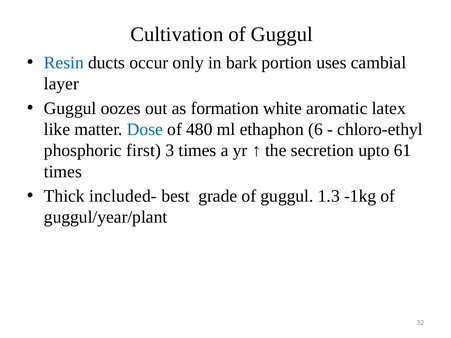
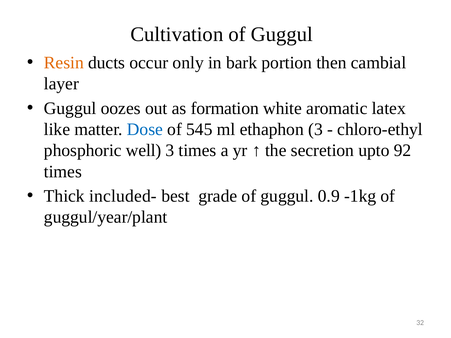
Resin colour: blue -> orange (64, 63)
uses: uses -> then (332, 63)
480: 480 -> 545 (199, 130)
ethaphon 6: 6 -> 3 (315, 130)
first: first -> well (144, 151)
61: 61 -> 92 (403, 151)
1.3: 1.3 -> 0.9 (329, 196)
